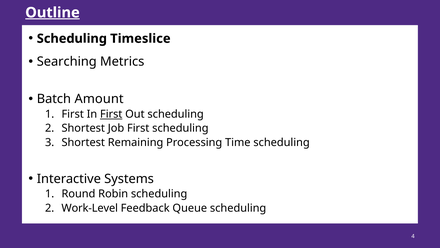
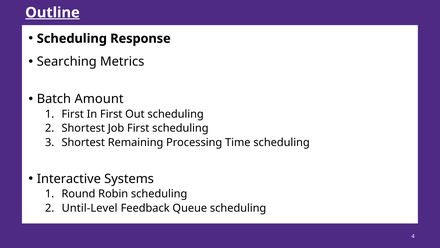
Timeslice: Timeslice -> Response (140, 39)
First underline: present -> none (111, 114)
Work-Level: Work-Level -> Until-Level (90, 208)
